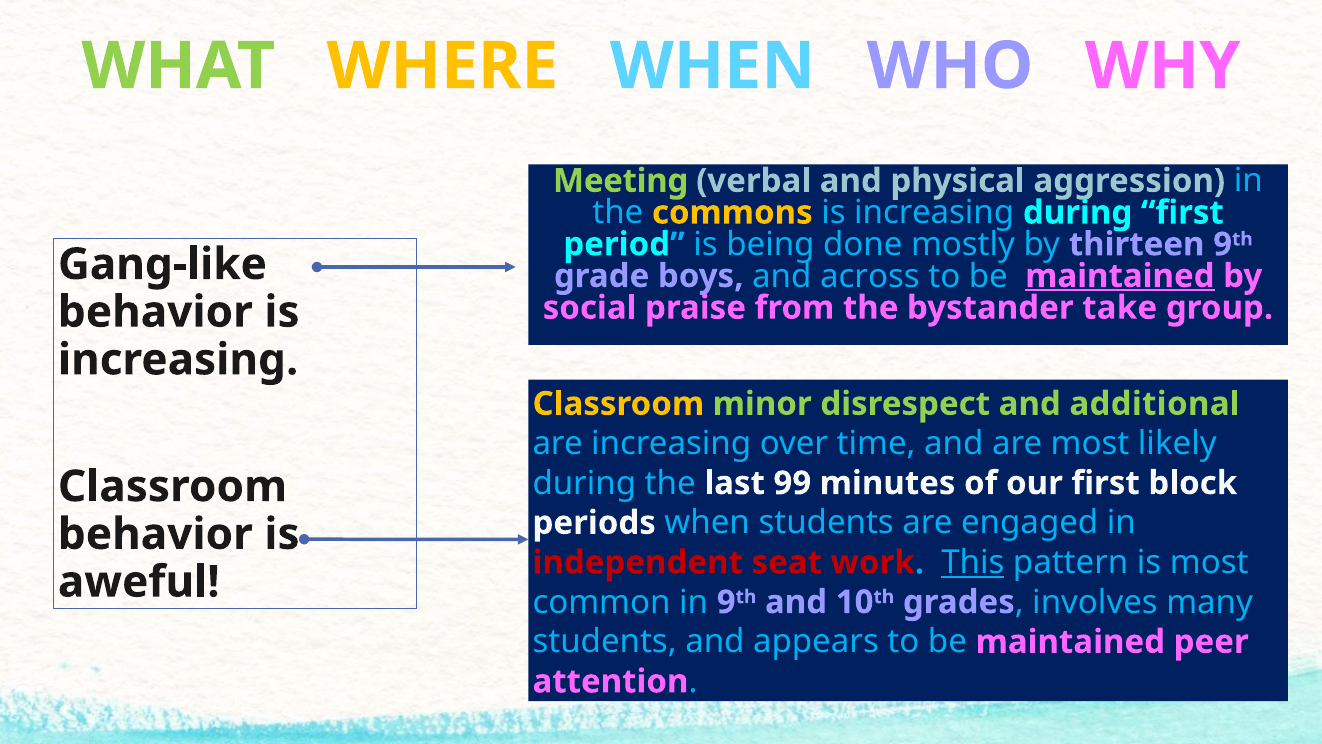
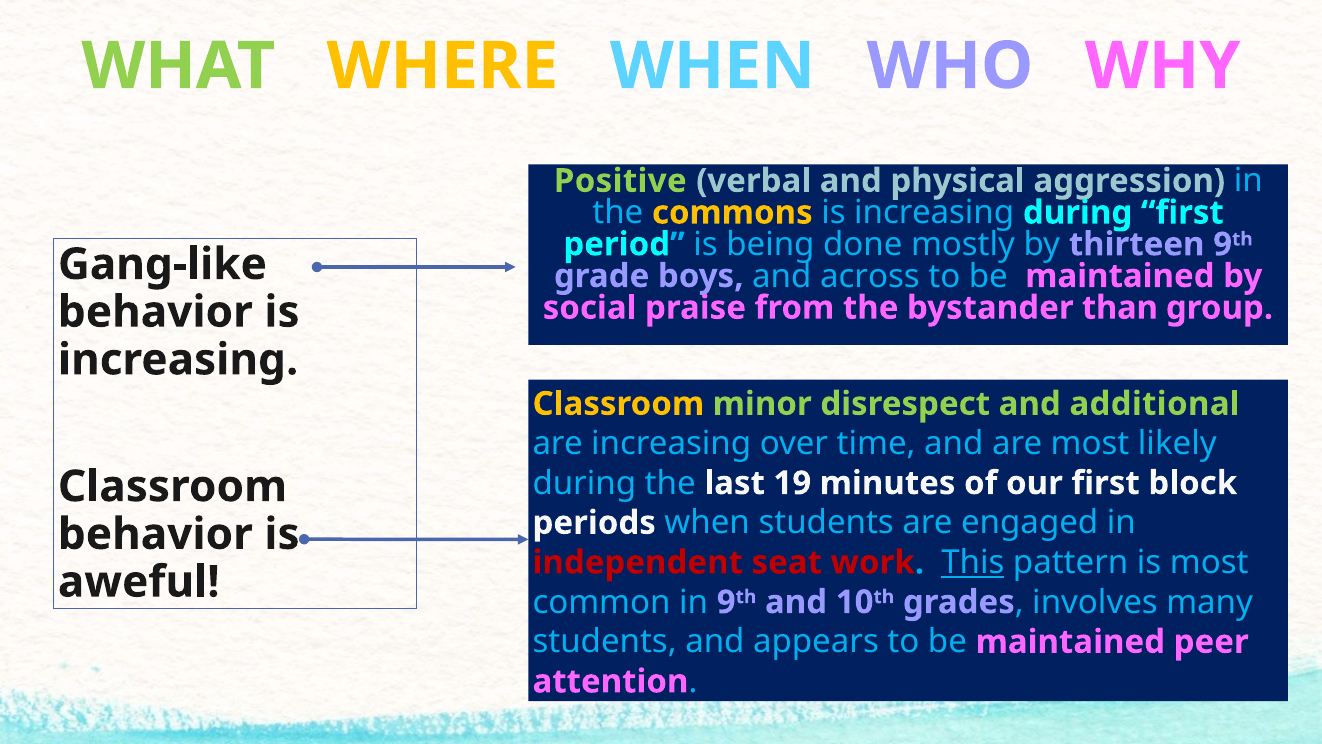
Meeting: Meeting -> Positive (620, 181)
maintained underline: present -> none (1120, 276)
take: take -> than (1120, 308)
99: 99 -> 19 (792, 483)
